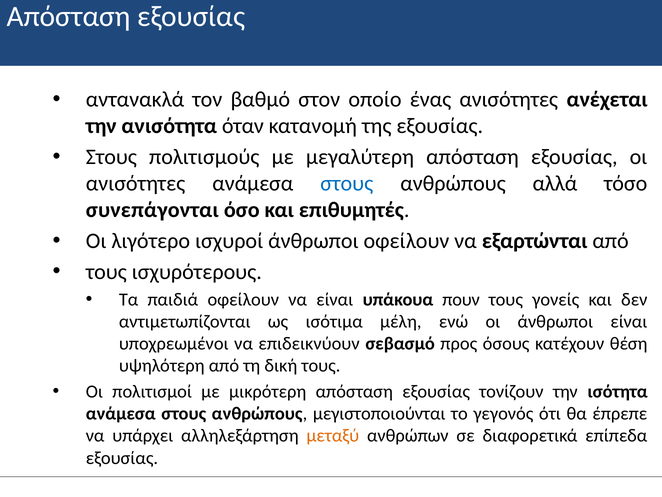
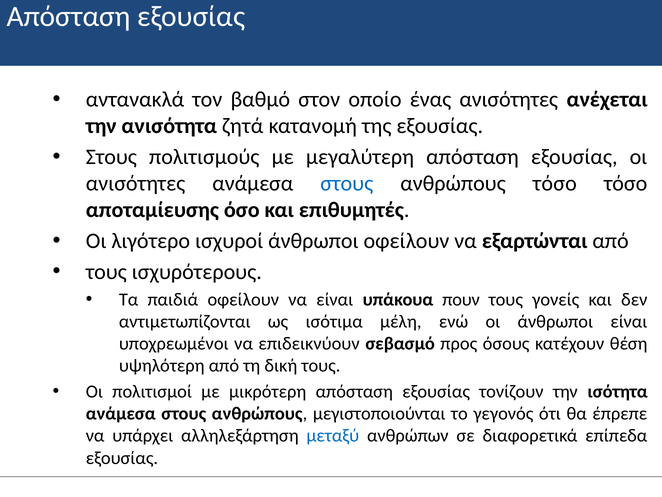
όταν: όταν -> ζητά (243, 126)
ανθρώπους αλλά: αλλά -> τόσο (555, 183)
συνεπάγονται: συνεπάγονται -> αποταμίευσης (152, 210)
μεταξύ colour: orange -> blue (333, 435)
